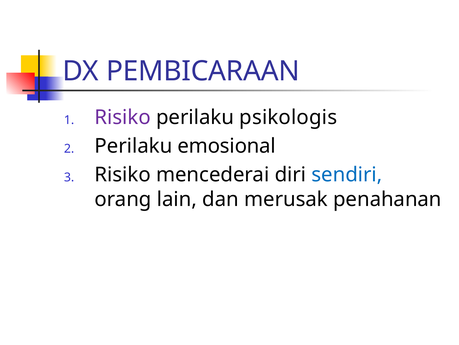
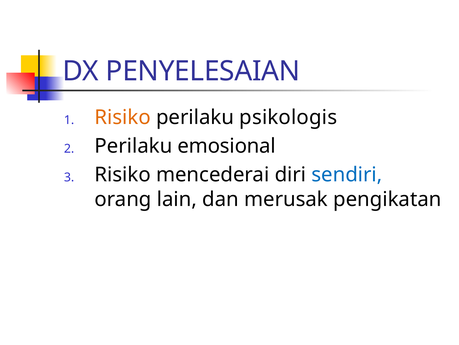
PEMBICARAAN: PEMBICARAAN -> PENYELESAIAN (203, 71)
Risiko colour: purple -> orange (123, 117)
penahanan: penahanan -> pengikatan (387, 199)
